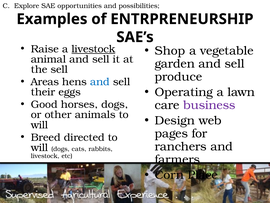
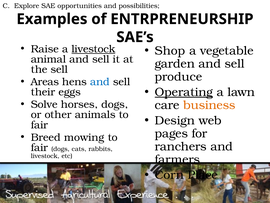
Operating underline: none -> present (184, 92)
Good: Good -> Solve (44, 104)
business colour: purple -> orange (209, 105)
will: will -> fair (39, 125)
directed: directed -> mowing (84, 137)
will: will -> fair (39, 147)
